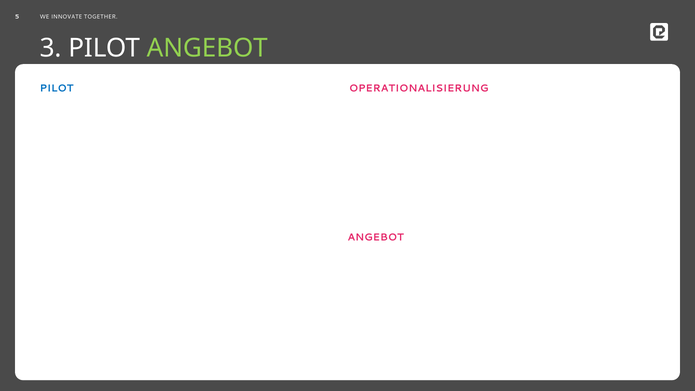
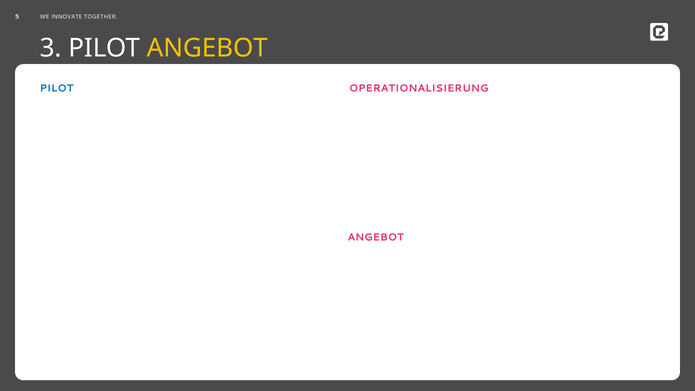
ANGEBOT colour: light green -> yellow (207, 48)
